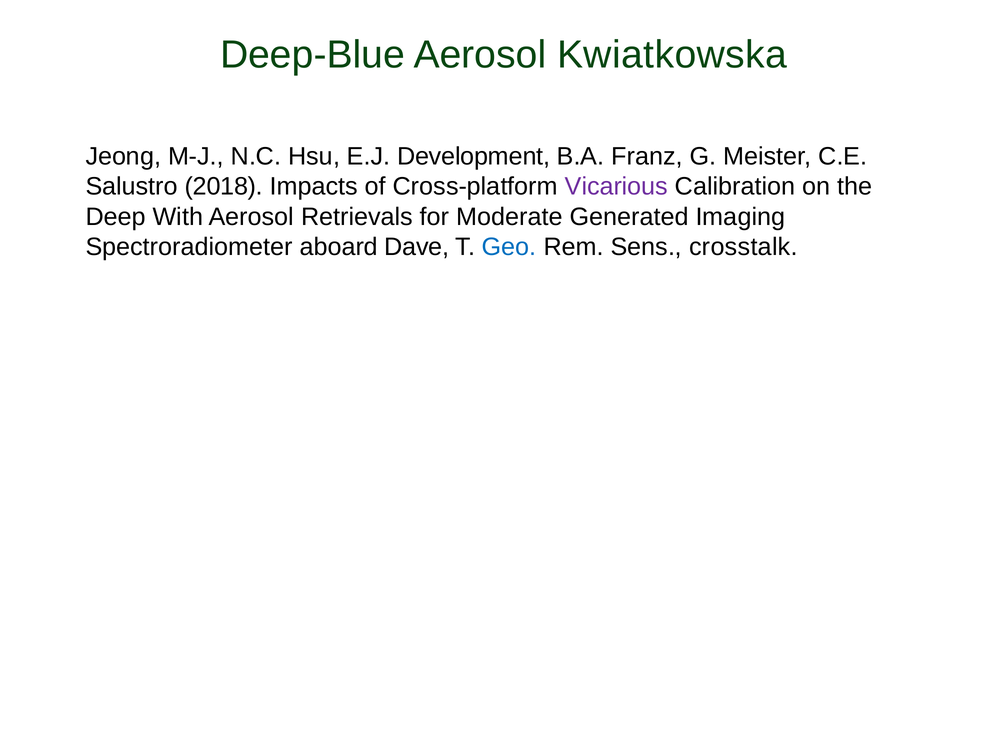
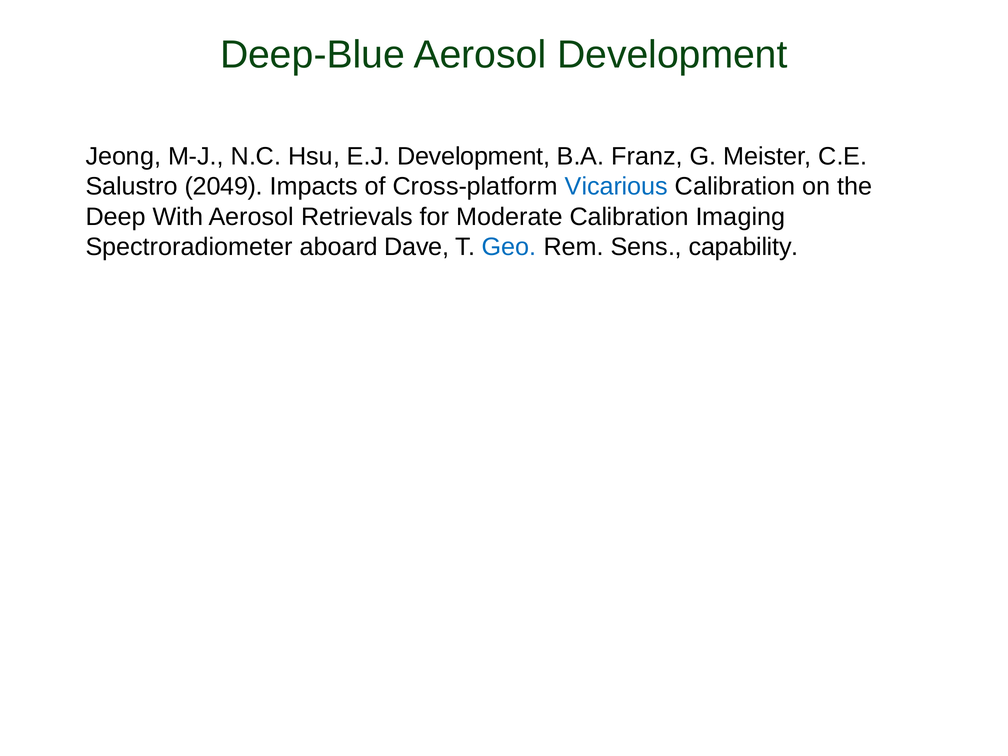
Aerosol Kwiatkowska: Kwiatkowska -> Development (672, 55)
2018: 2018 -> 2049 (224, 186)
Vicarious colour: purple -> blue (616, 186)
Moderate Generated: Generated -> Calibration (629, 217)
crosstalk: crosstalk -> capability (744, 247)
